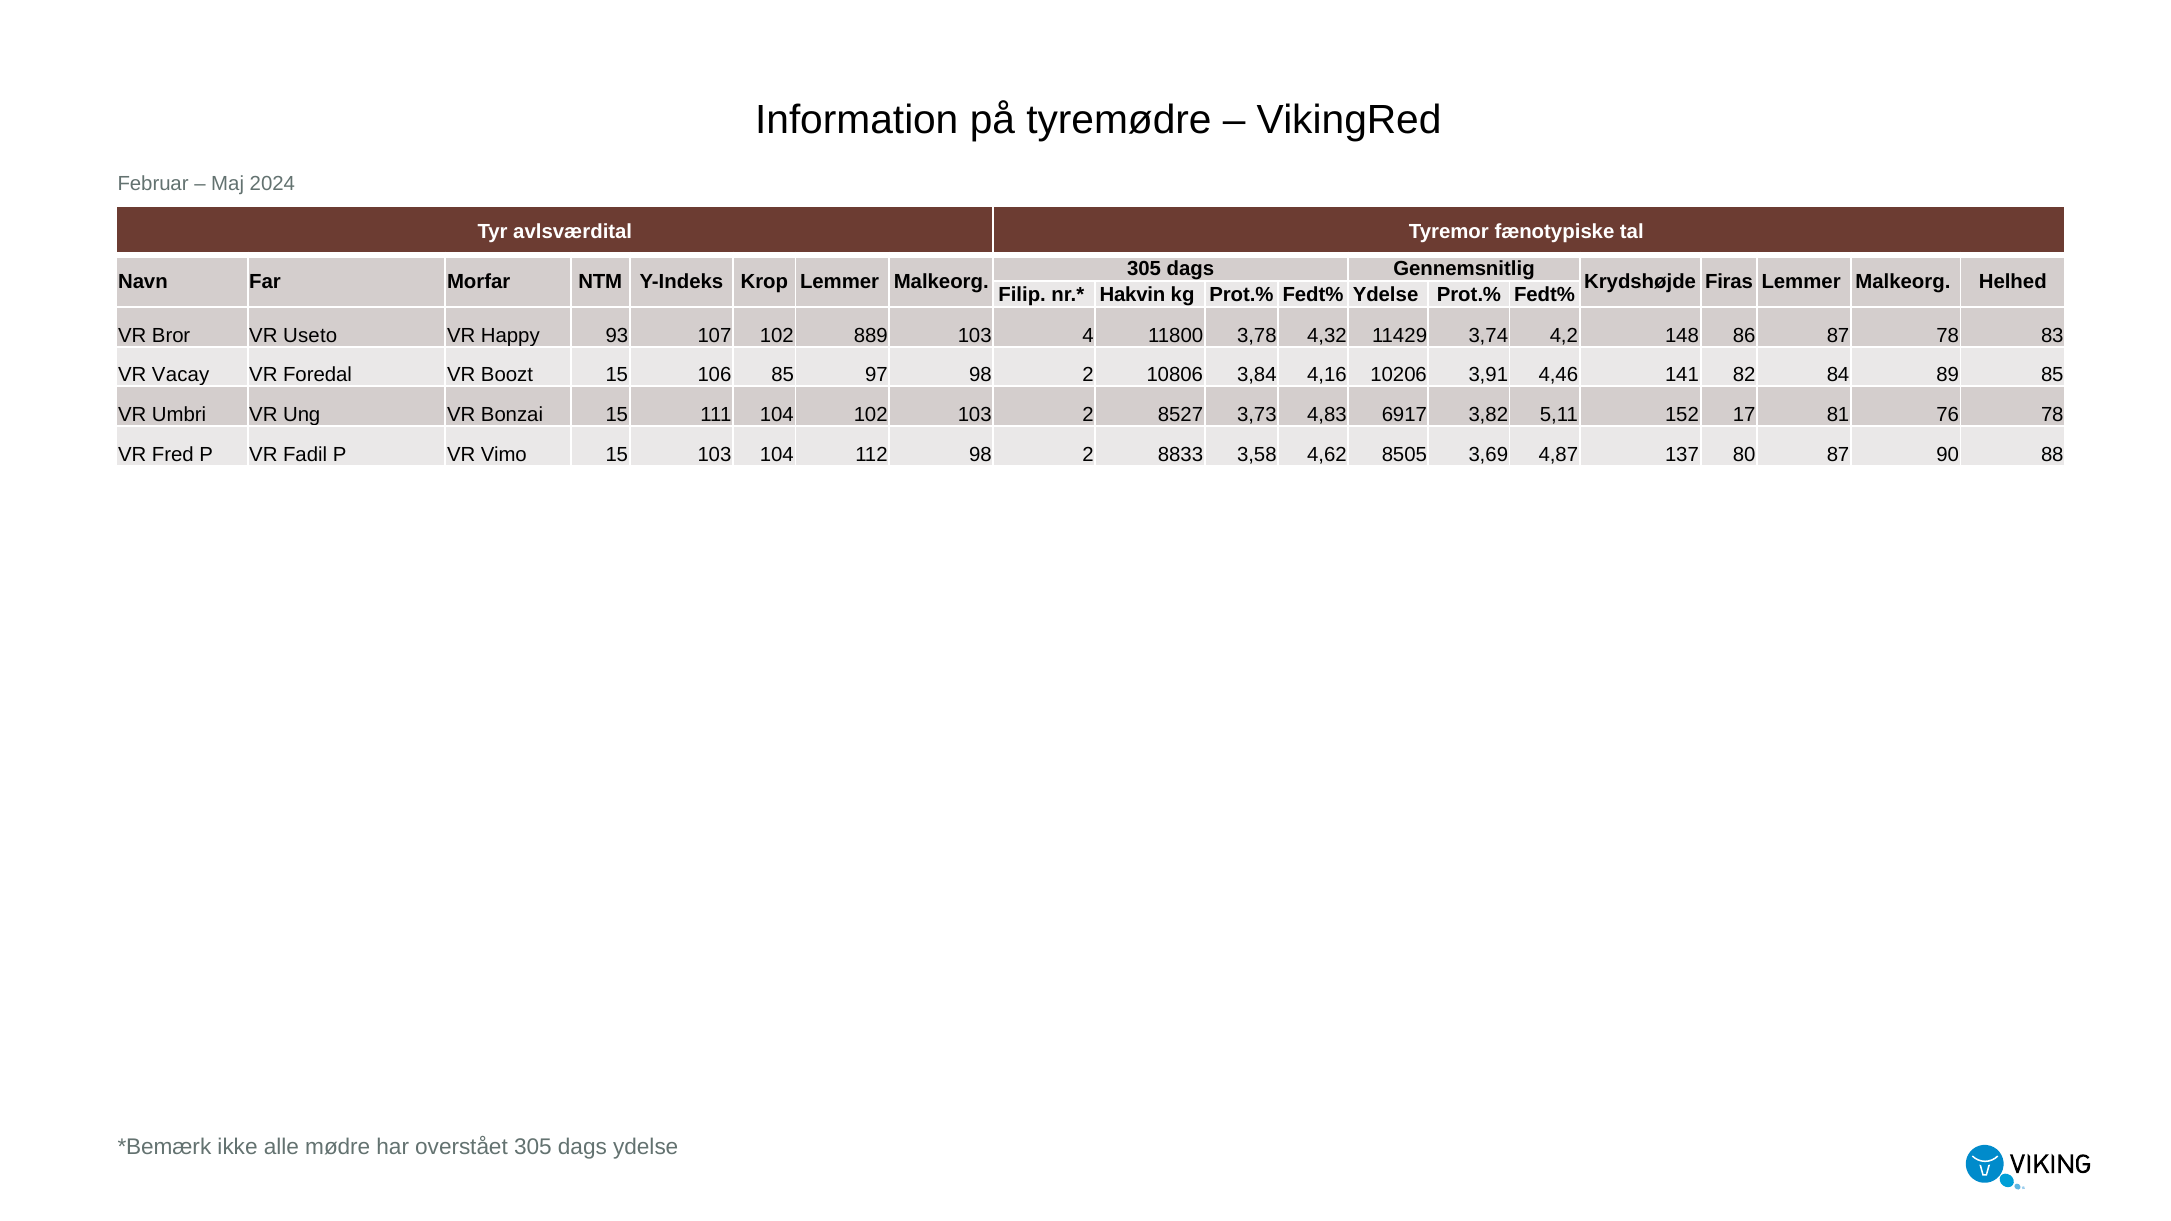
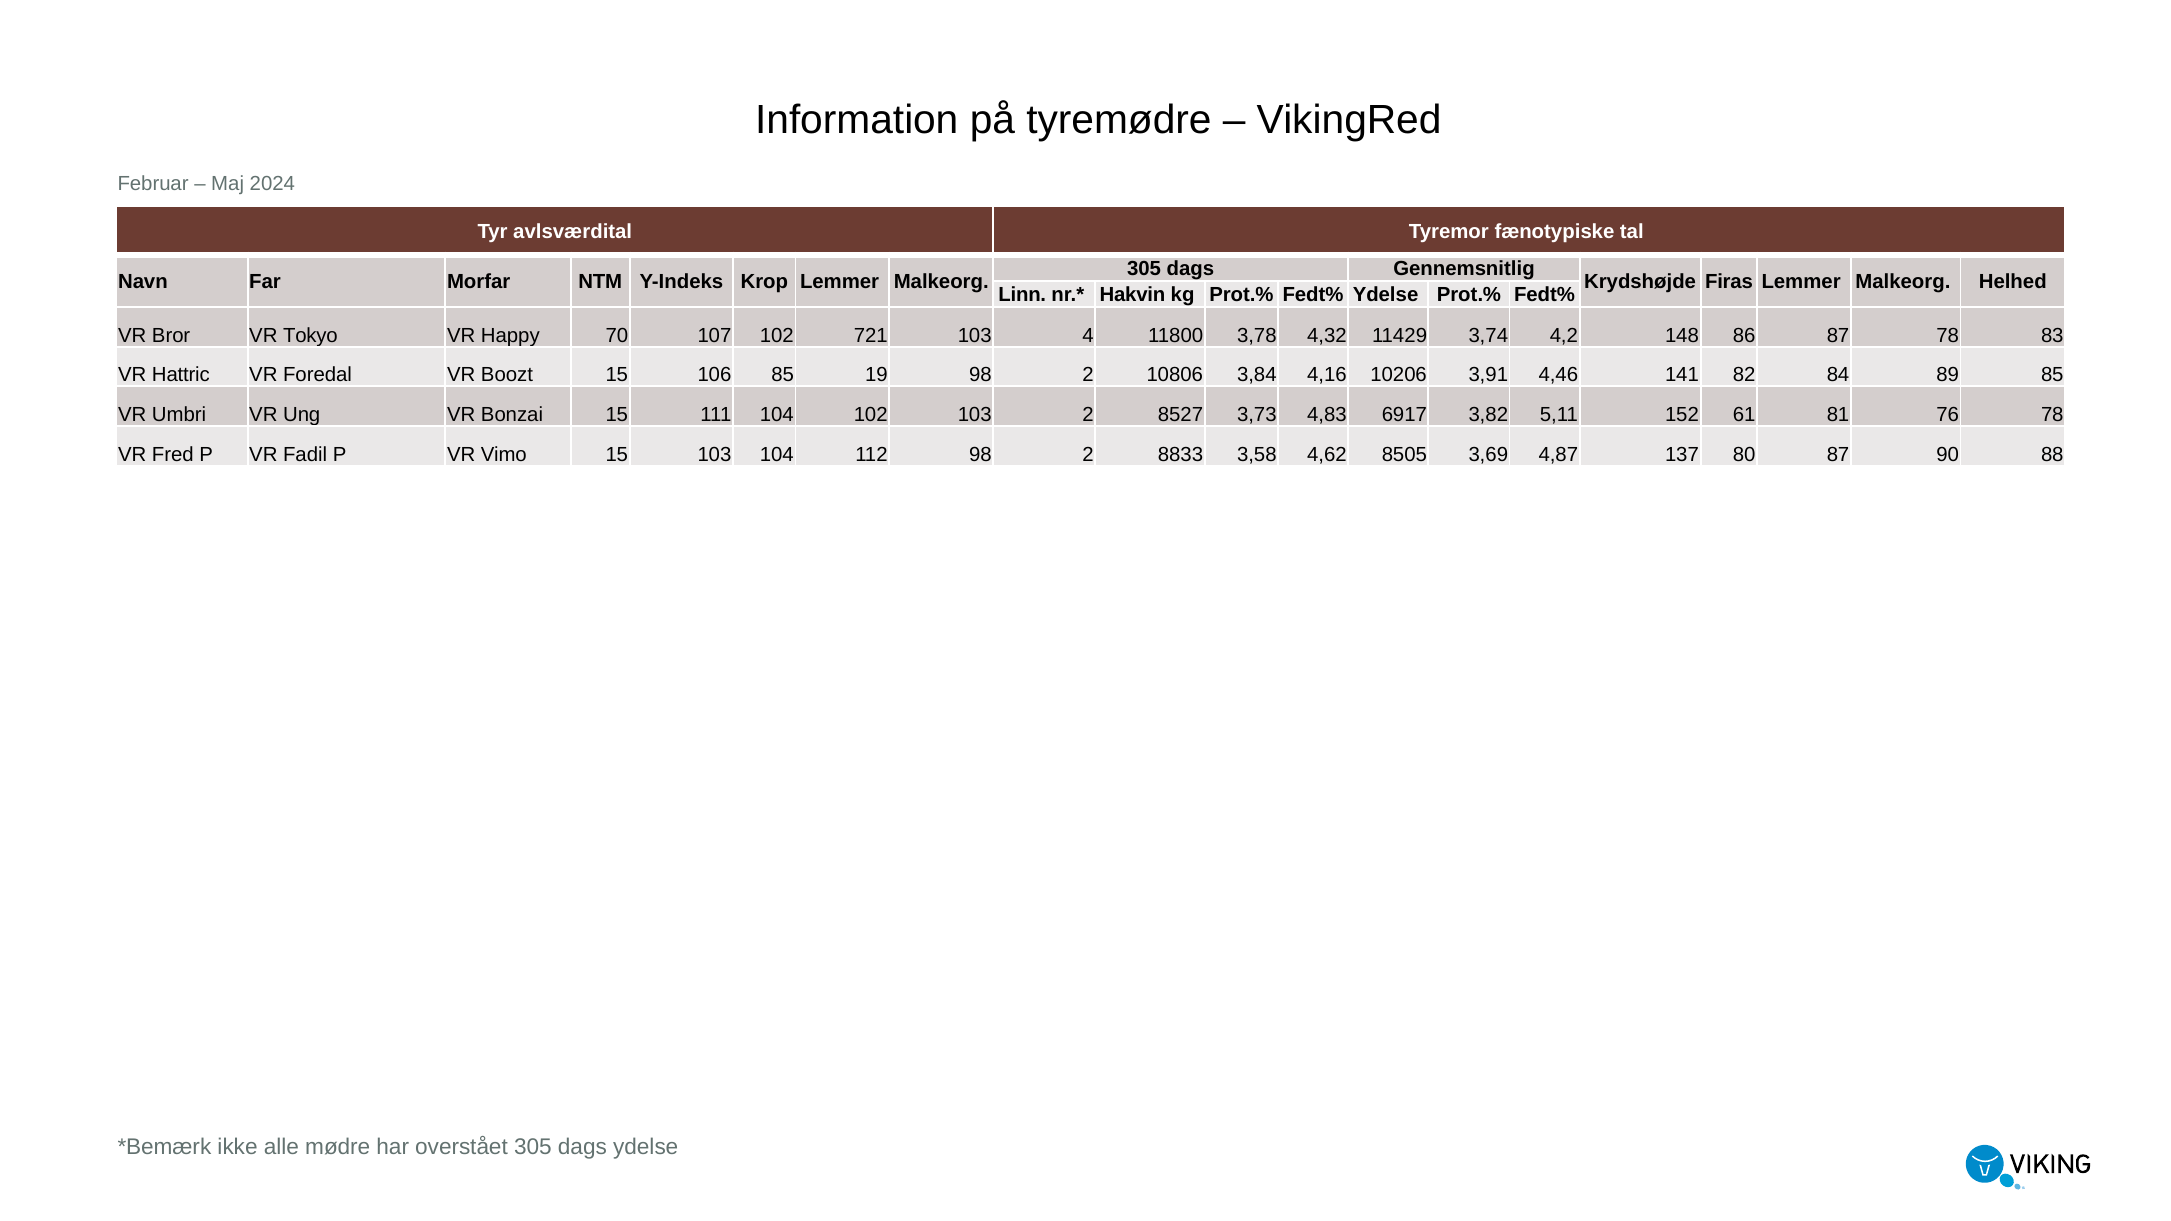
Filip: Filip -> Linn (1022, 295)
Useto: Useto -> Tokyo (310, 336)
93: 93 -> 70 (617, 336)
889: 889 -> 721 (871, 336)
Vacay: Vacay -> Hattric (181, 375)
97: 97 -> 19 (877, 375)
17: 17 -> 61 (1744, 415)
